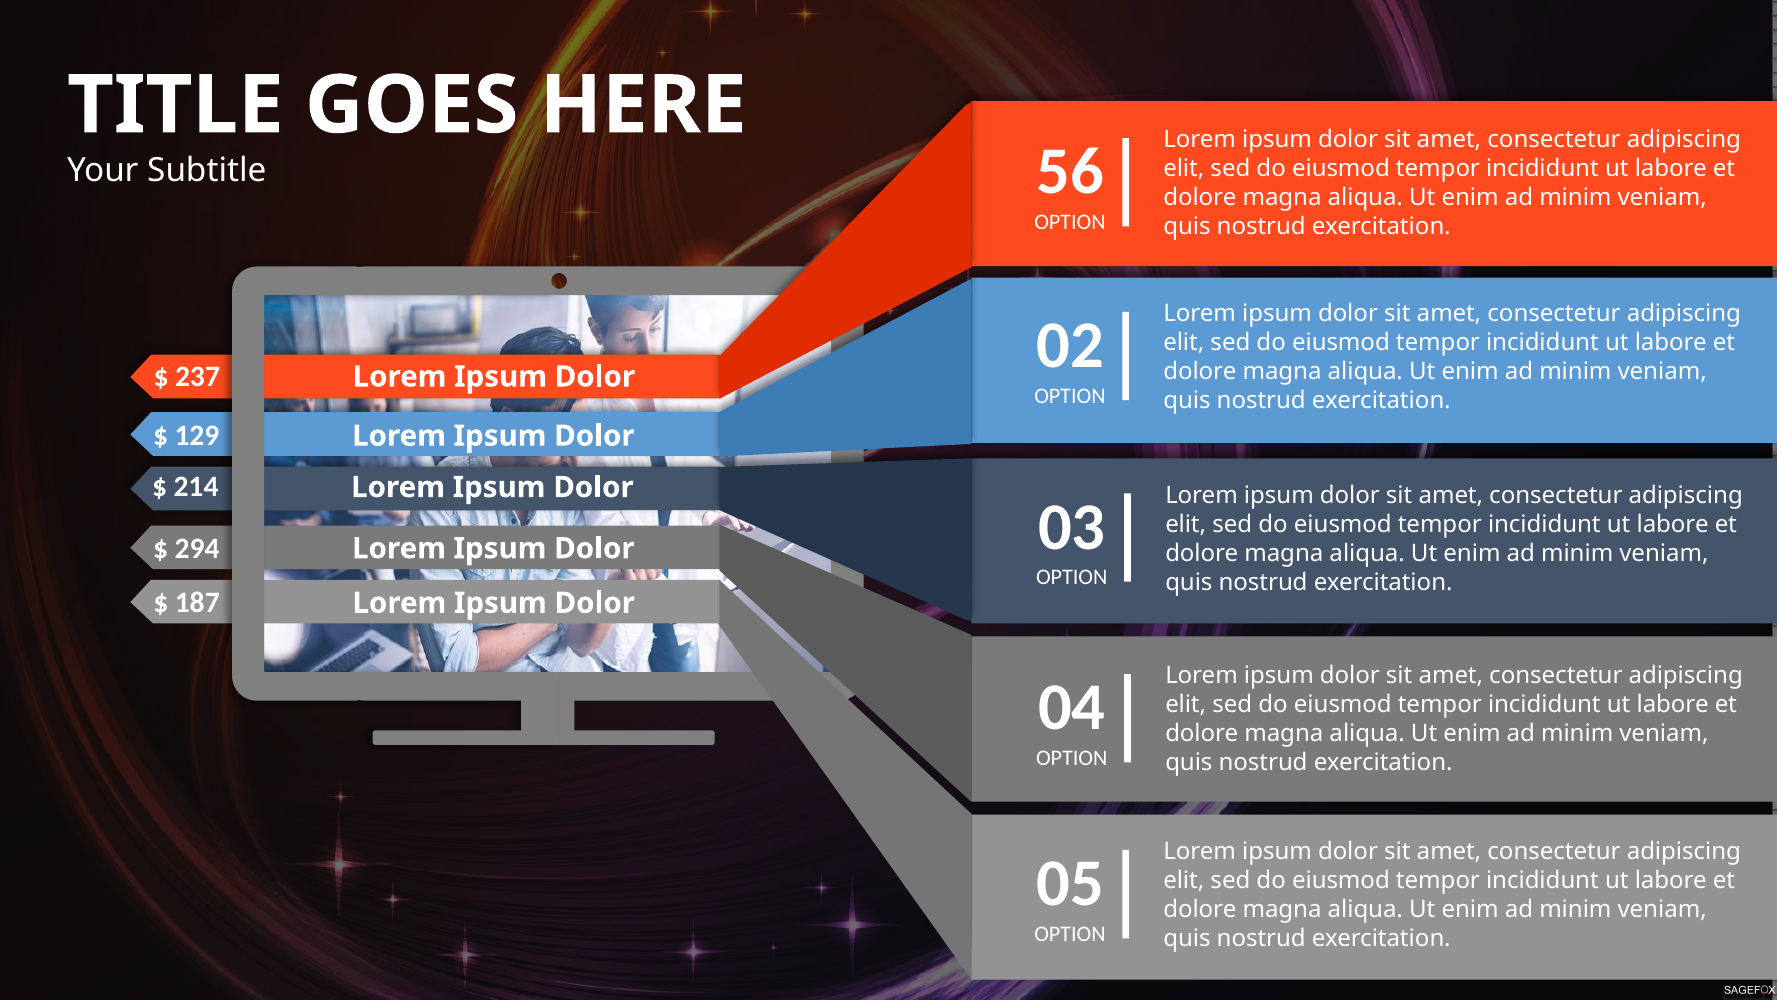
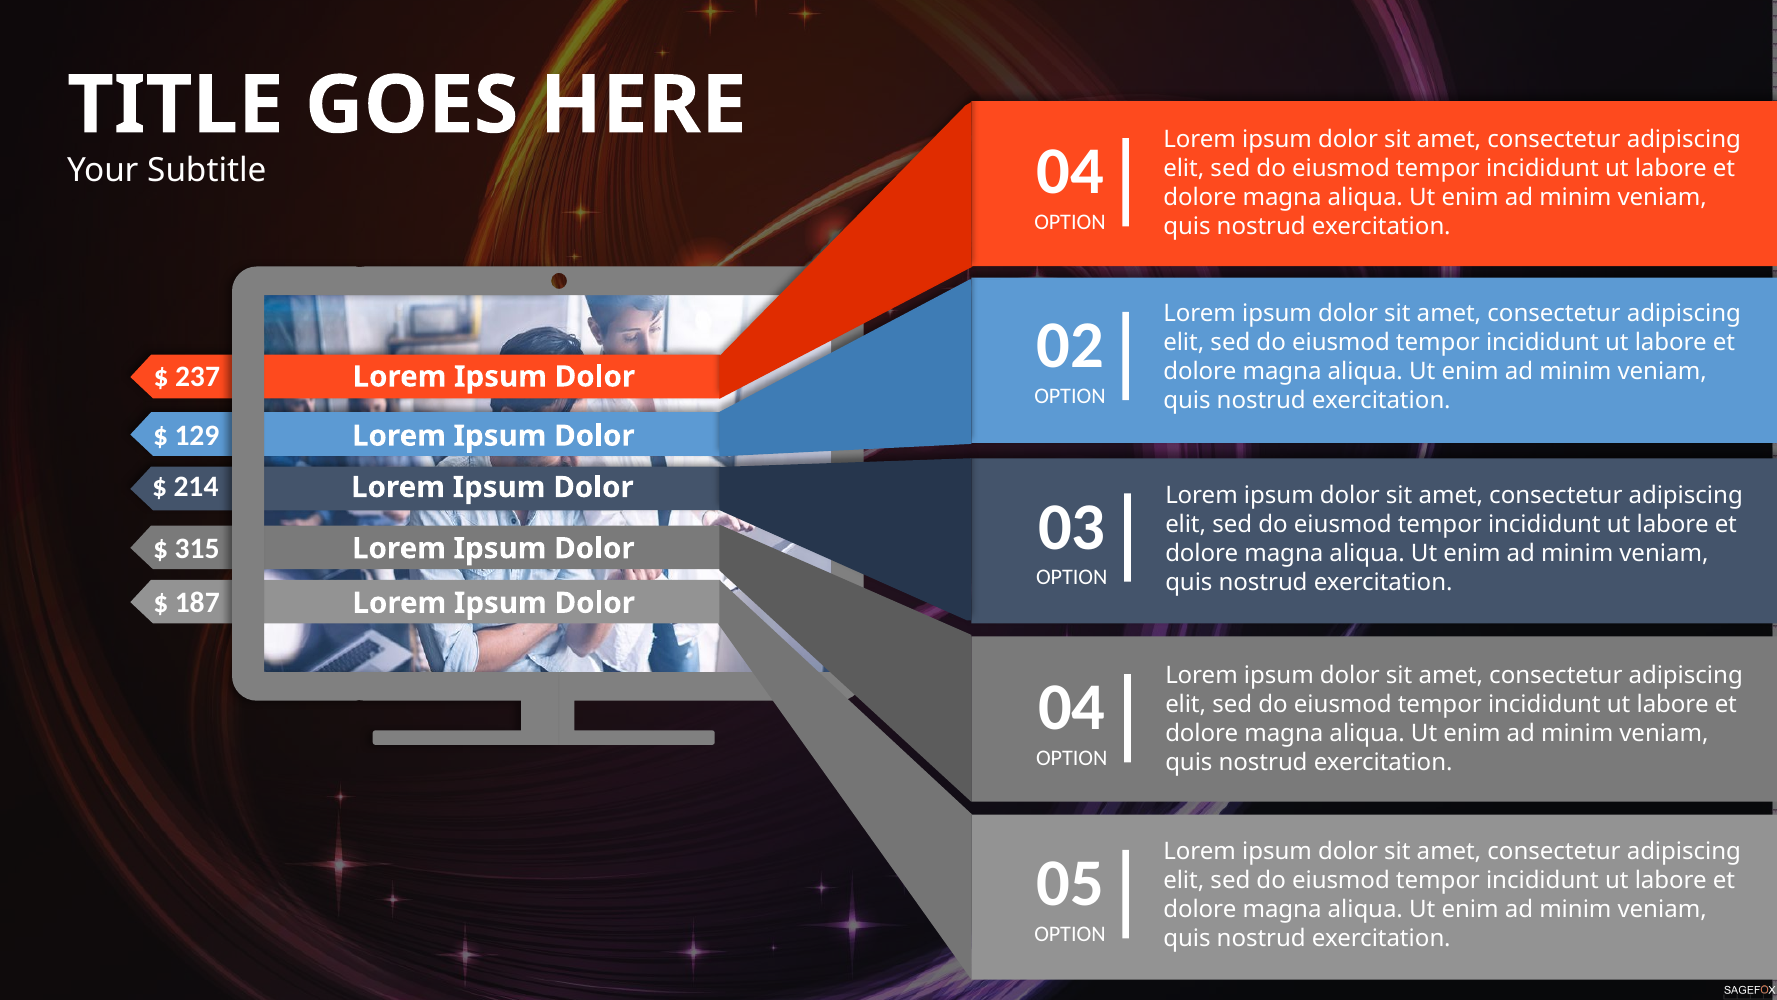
56: 56 -> 04 (1070, 172)
294: 294 -> 315 (197, 548)
